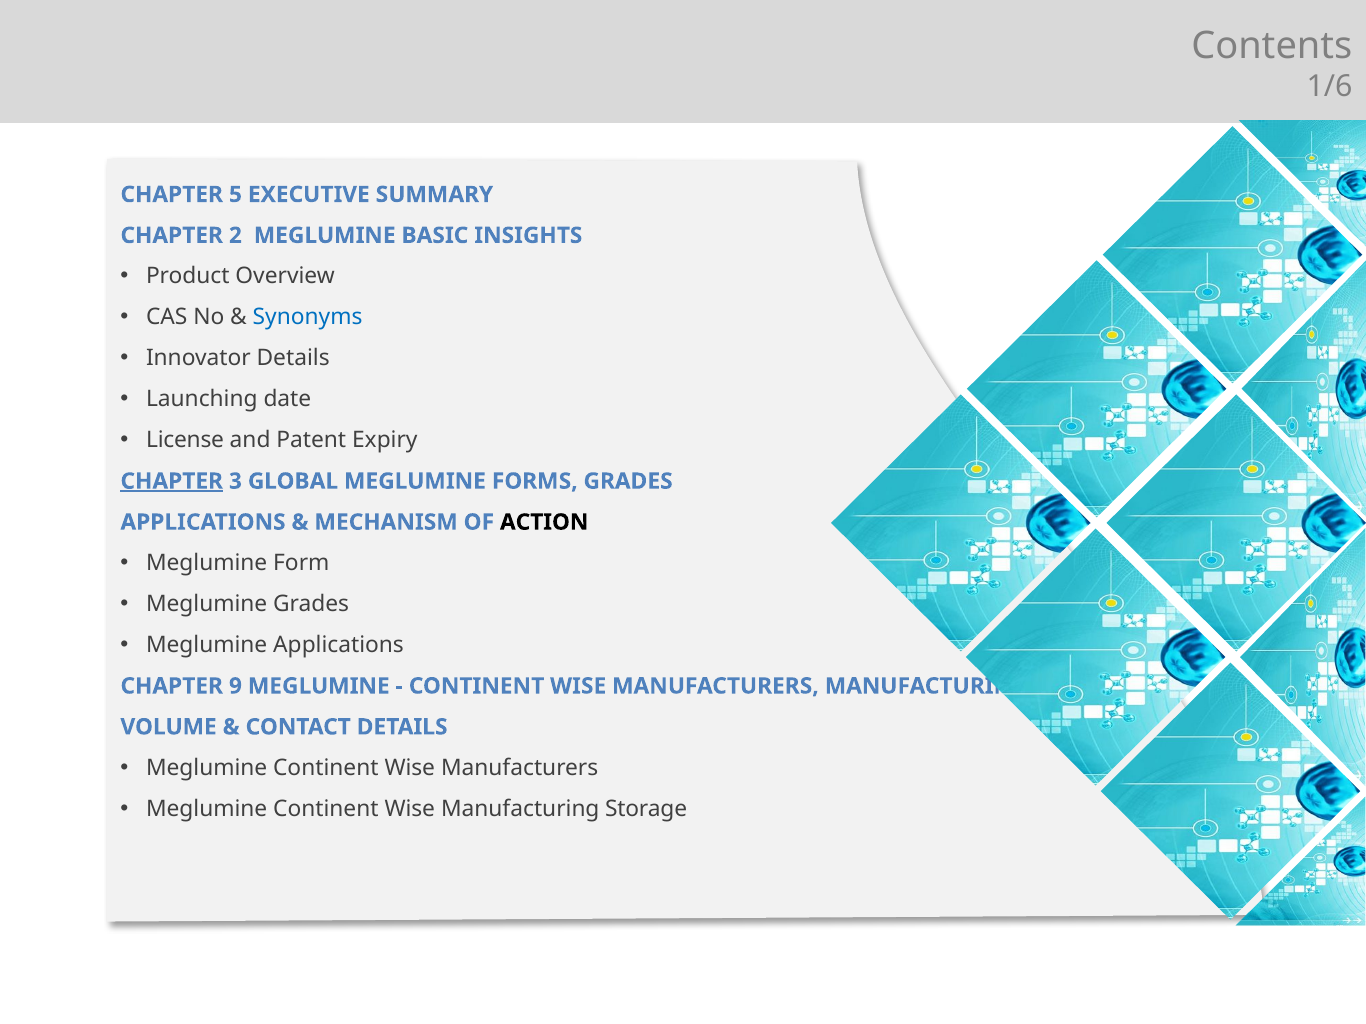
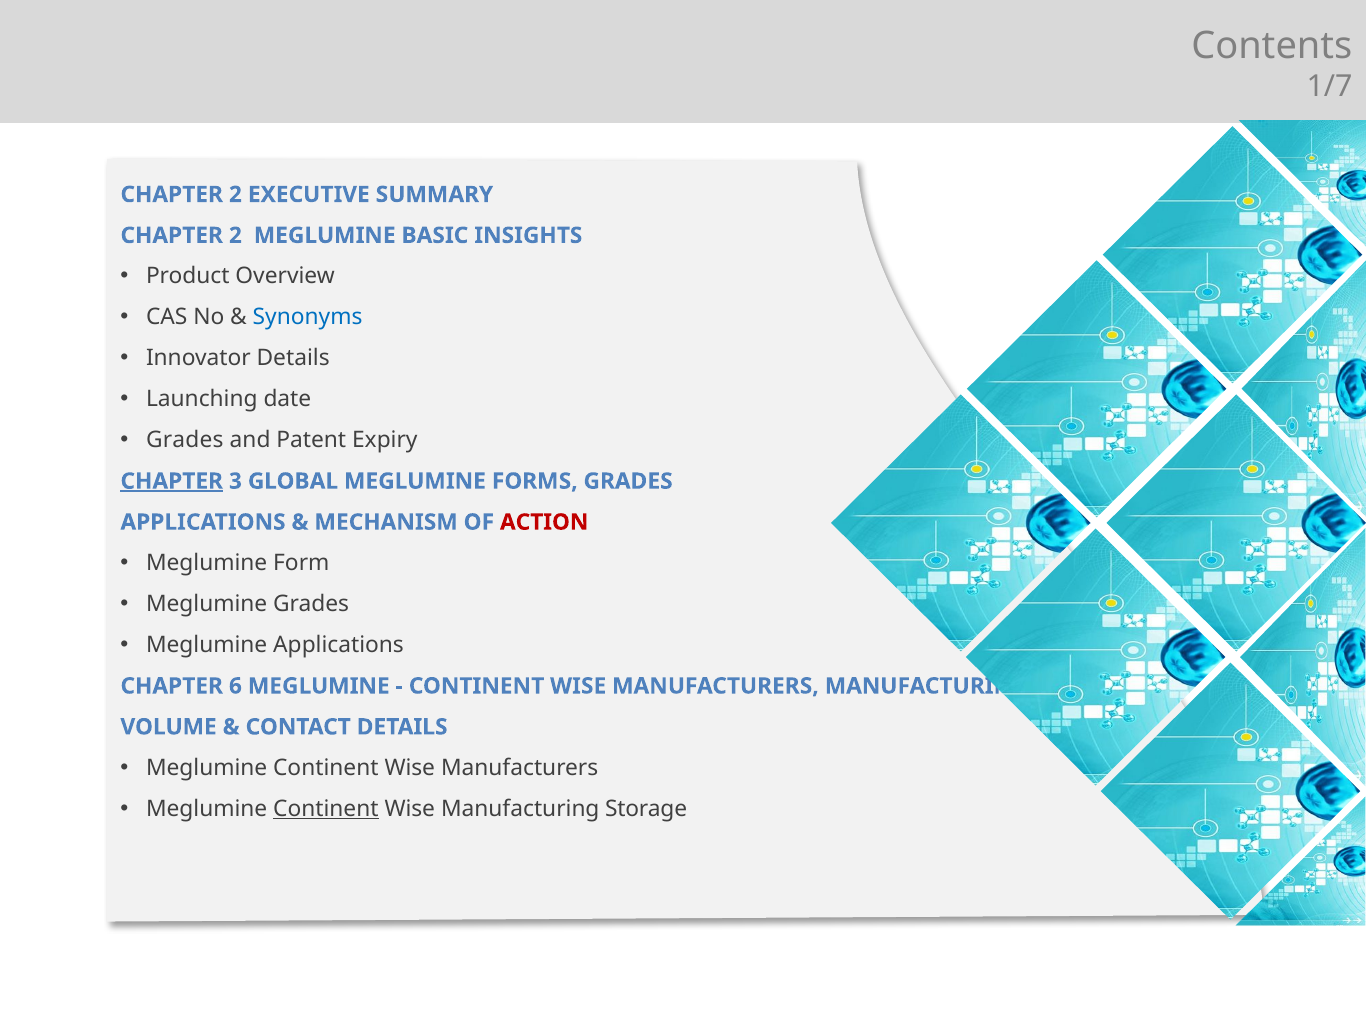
1/6: 1/6 -> 1/7 (1329, 86)
5: 5 -> 2 (235, 195)
License: License -> Grades (185, 440)
ACTION colour: black -> red (544, 522)
9: 9 -> 6 (235, 686)
Continent underline: none -> present (326, 809)
